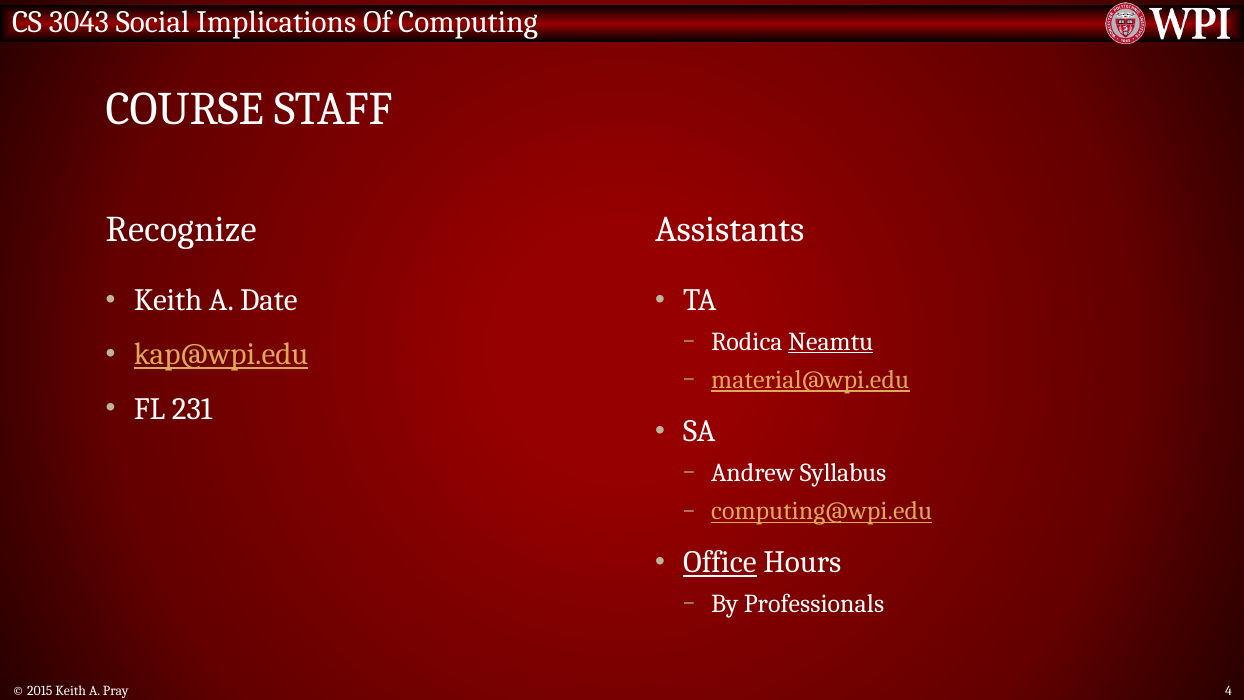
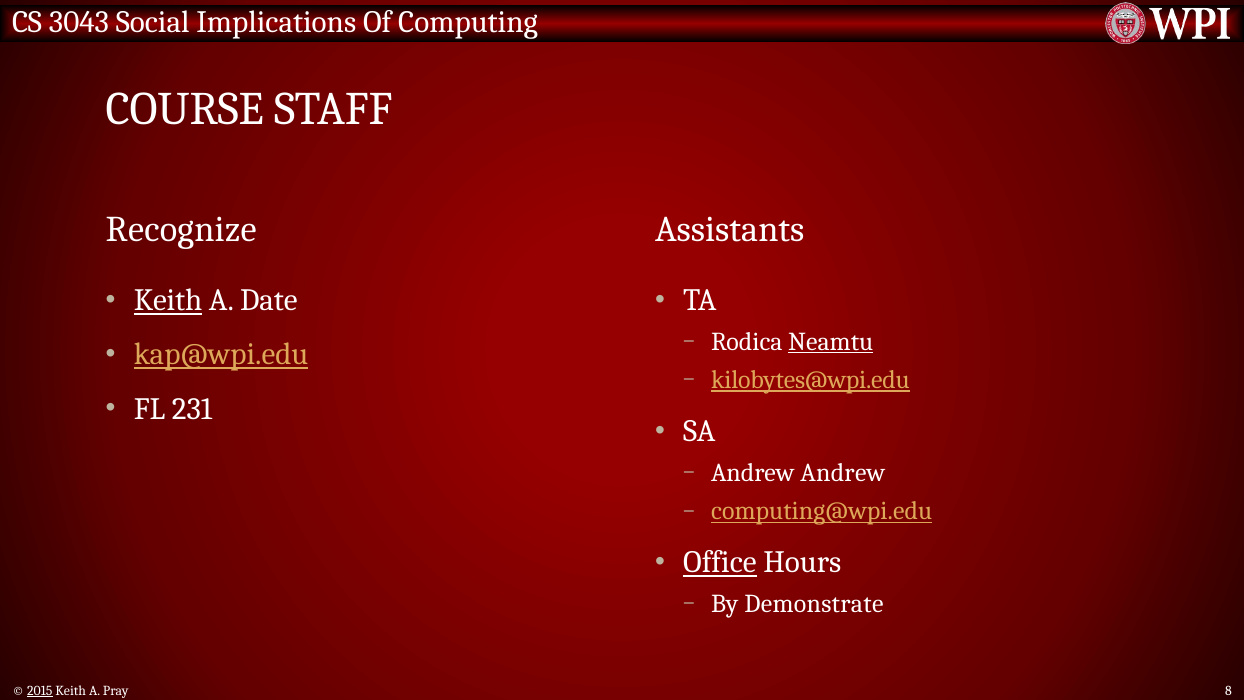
Keith underline: none -> present (168, 300)
material@wpi.edu: material@wpi.edu -> kilobytes@wpi.edu (810, 380)
Andrew Syllabus: Syllabus -> Andrew (843, 472)
Professionals: Professionals -> Demonstrate (814, 604)
2015 underline: none -> present (40, 691)
4: 4 -> 8 (1228, 691)
